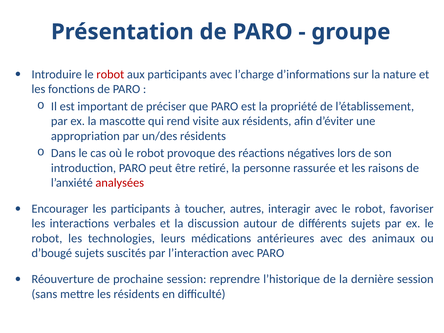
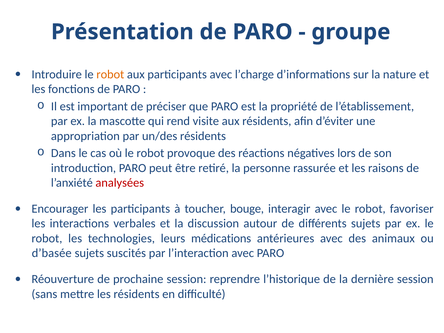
robot colour: red -> orange (110, 74)
autres: autres -> bouge (247, 209)
d’bougé: d’bougé -> d’basée (52, 253)
